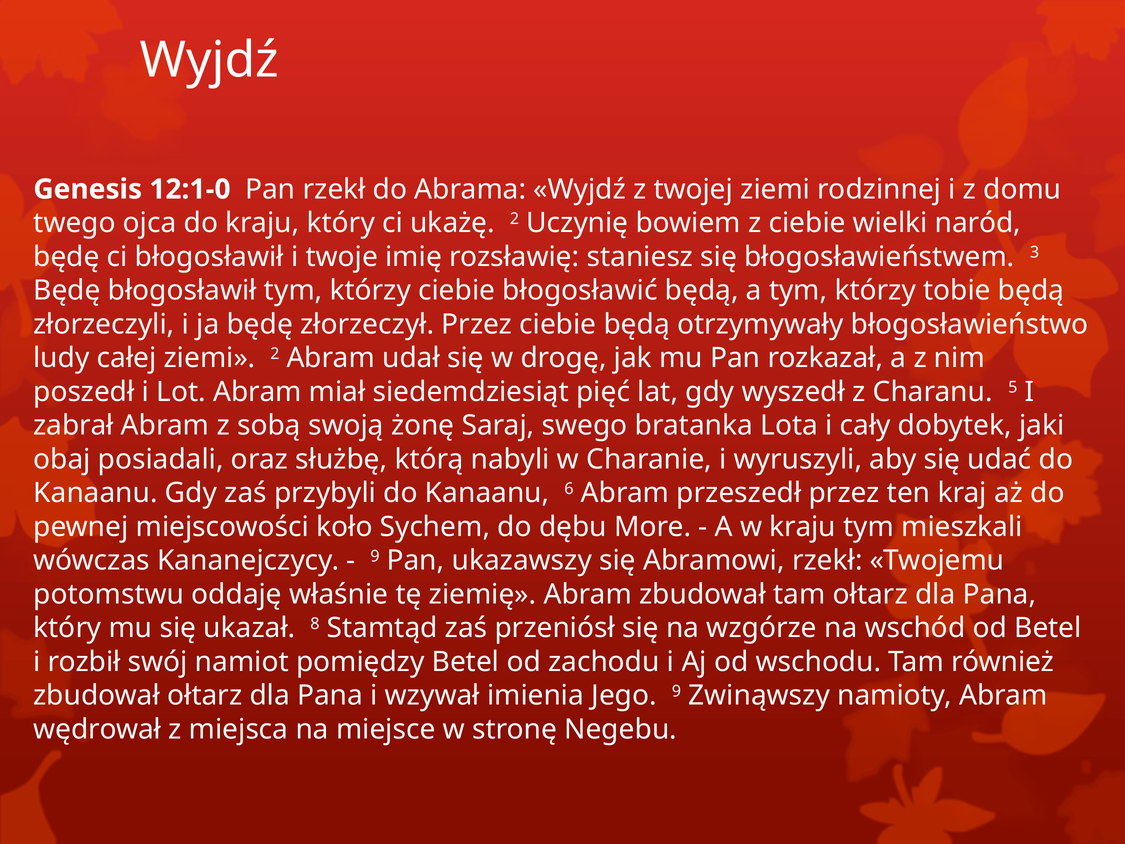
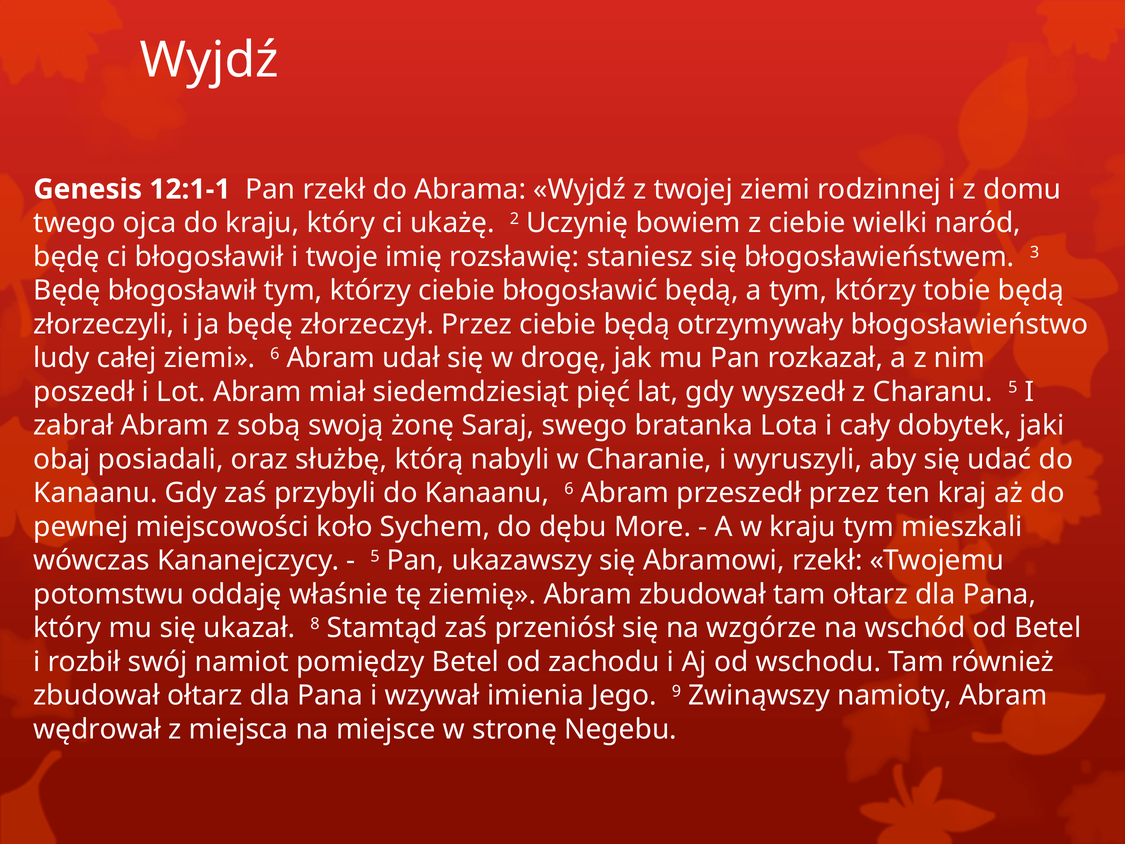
12:1-0: 12:1-0 -> 12:1-1 (190, 189)
ziemi 2: 2 -> 6 (275, 354)
9: 9 -> 5 (375, 556)
